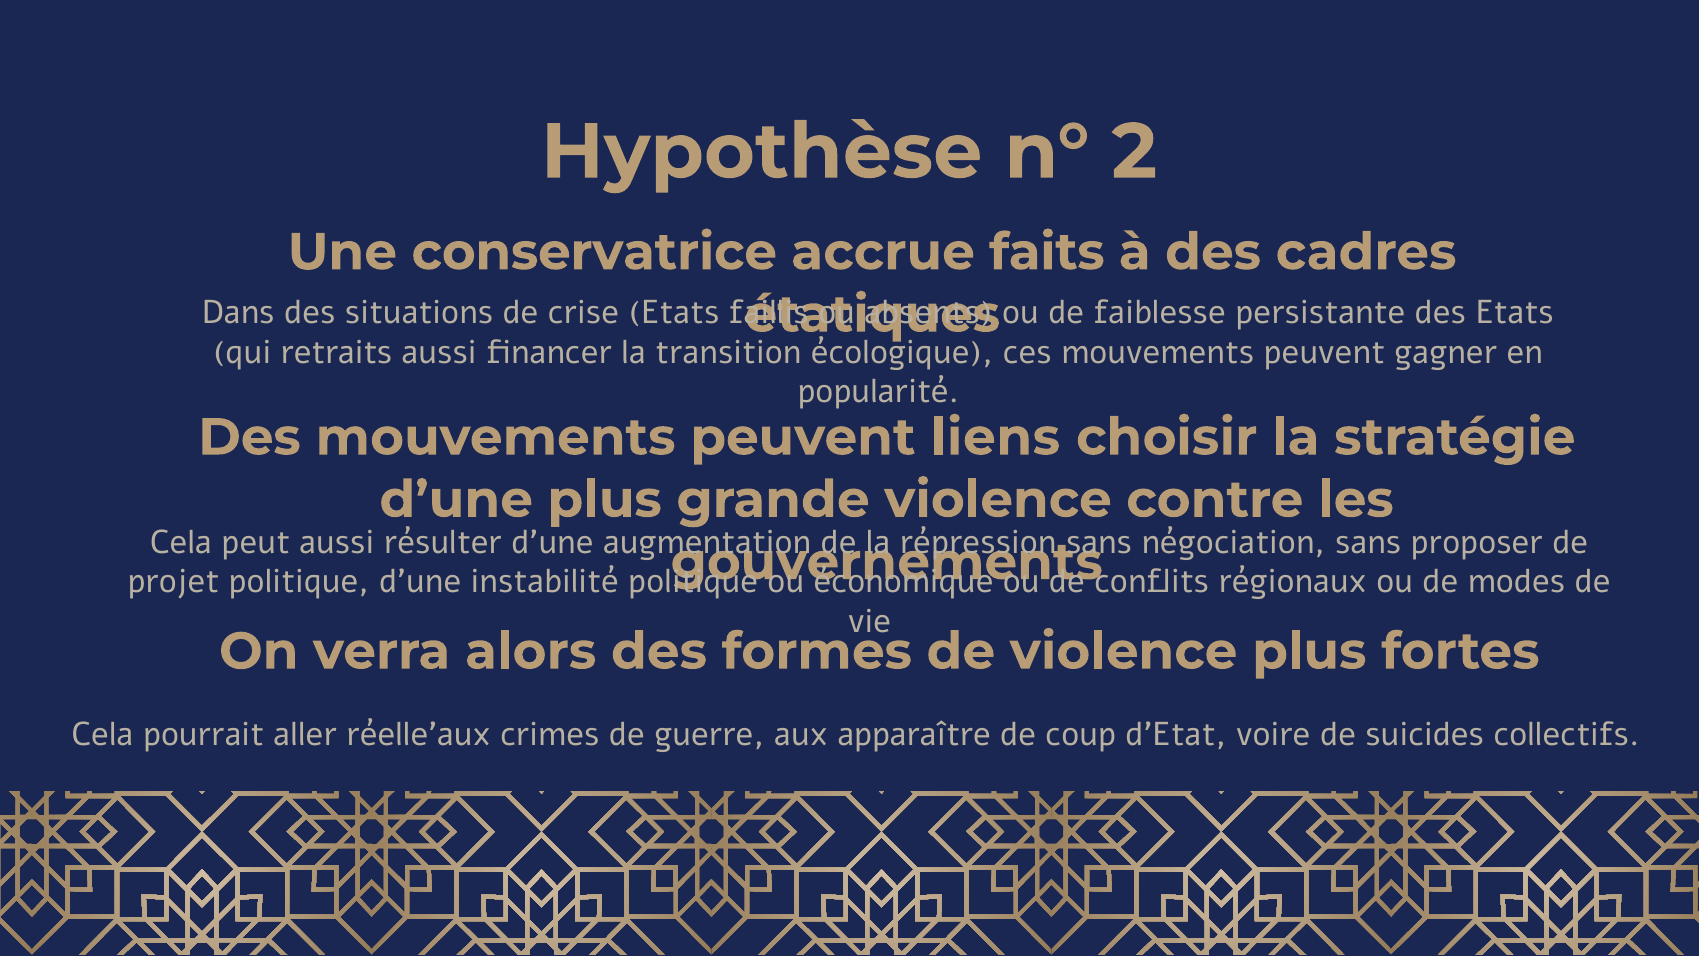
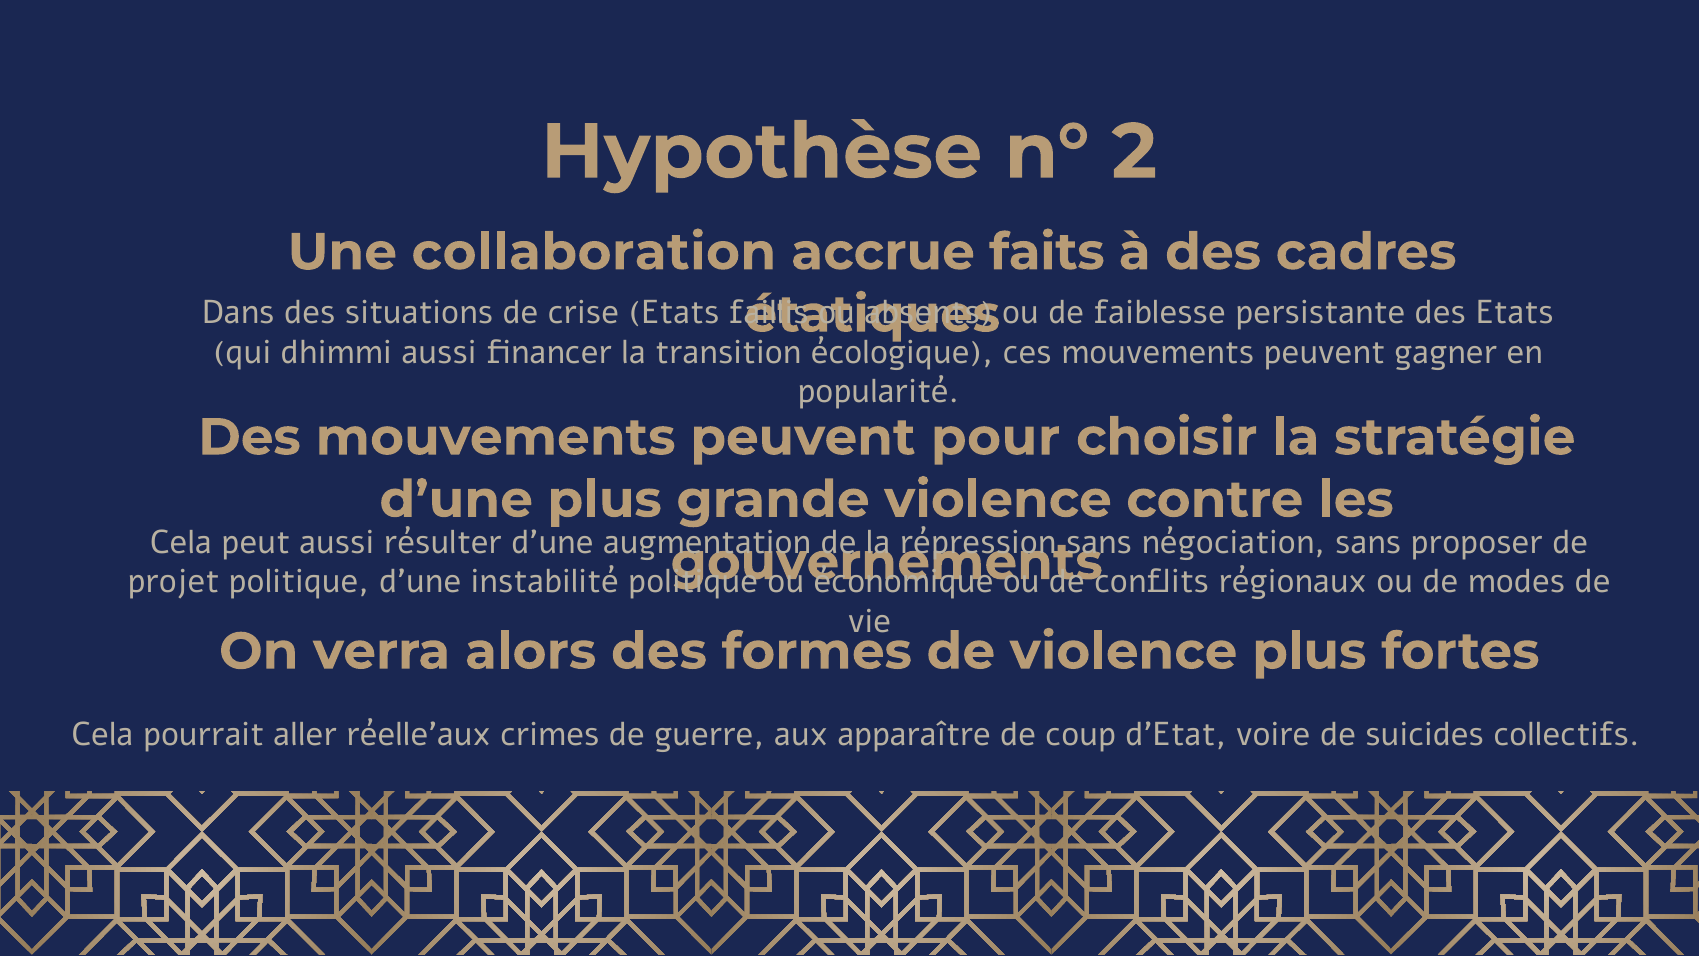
conservatrice: conservatrice -> collaboration (594, 252)
retraits: retraits -> dhimmi (336, 352)
liens: liens -> pour (995, 437)
